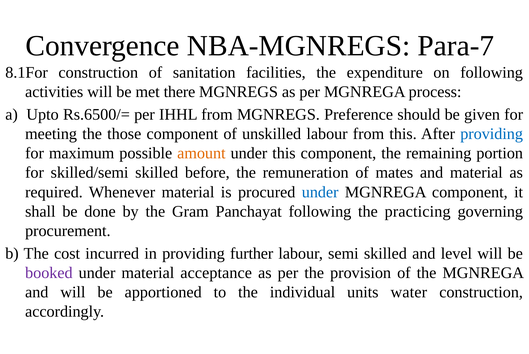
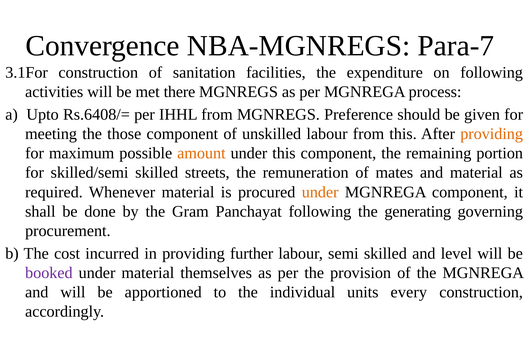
8.1For: 8.1For -> 3.1For (27, 73)
Rs.6500/=: Rs.6500/= -> Rs.6408/= (96, 115)
providing colour: blue -> orange (492, 134)
before: before -> streets (207, 173)
under colour: blue -> orange (320, 192)
practicing: practicing -> generating (418, 211)
acceptance: acceptance -> themselves (216, 273)
water: water -> every (409, 292)
